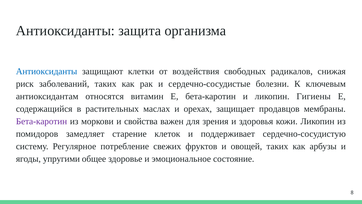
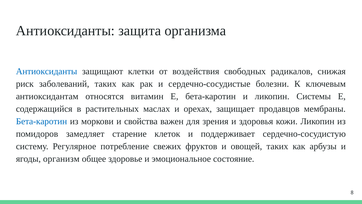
Гигиены: Гигиены -> Системы (314, 96)
Бета-каротин colour: purple -> blue (42, 121)
упругими: упругими -> организм (61, 159)
